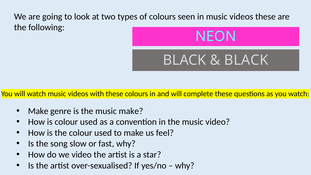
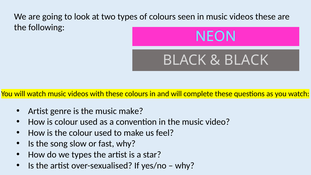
Make: Make -> Artist (38, 111)
we video: video -> types (82, 155)
